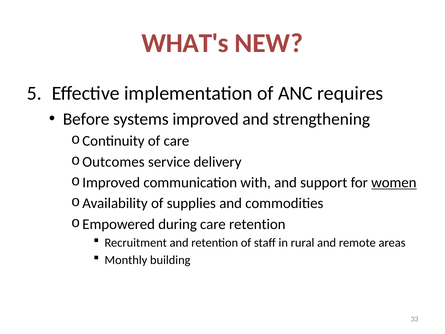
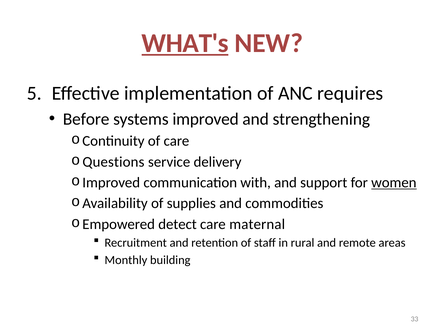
WHAT's underline: none -> present (185, 43)
Outcomes: Outcomes -> Questions (113, 162)
during: during -> detect (178, 224)
care retention: retention -> maternal (257, 224)
